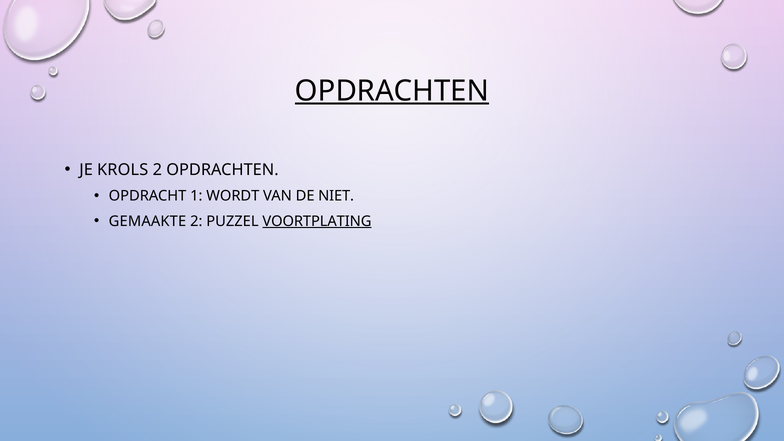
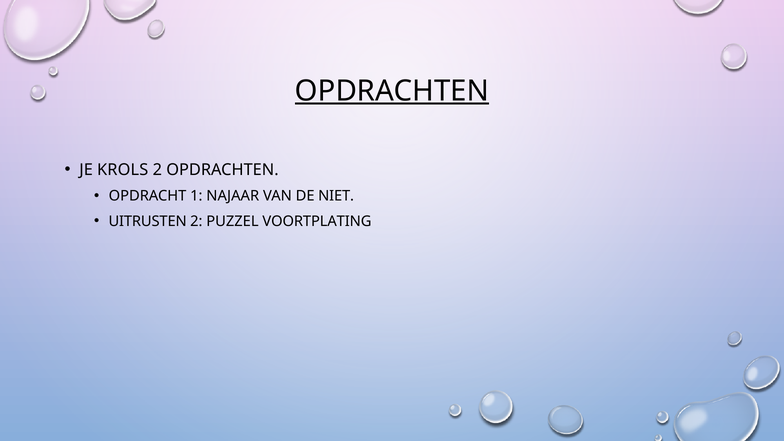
WORDT: WORDT -> NAJAAR (233, 196)
GEMAAKTE: GEMAAKTE -> UITRUSTEN (148, 221)
VOORTPLATING underline: present -> none (317, 221)
